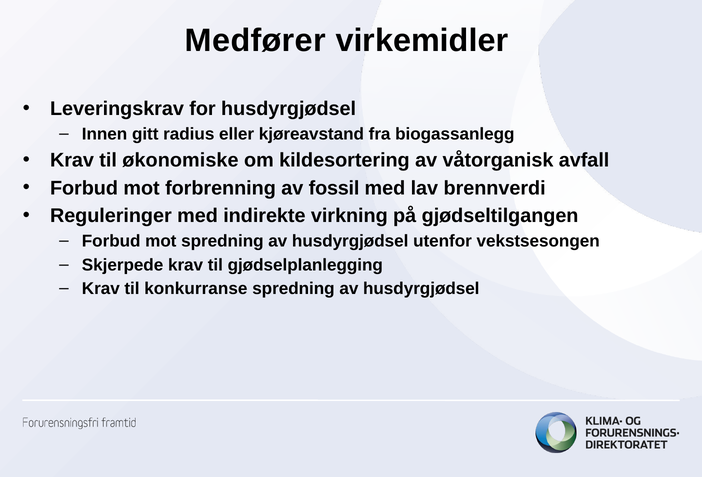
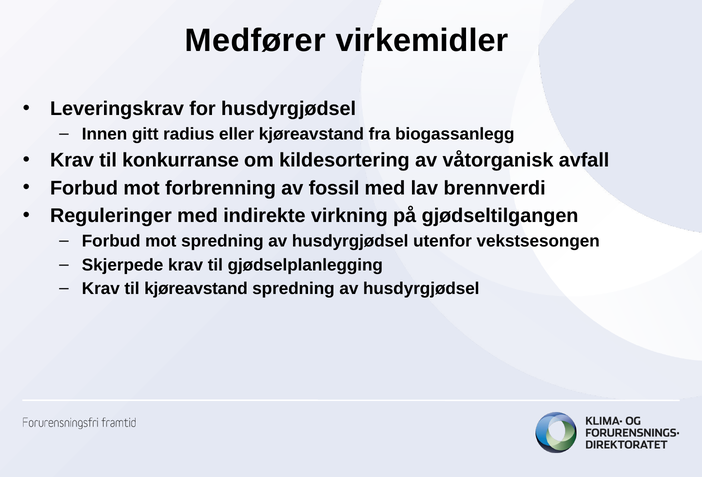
økonomiske: økonomiske -> konkurranse (181, 161)
til konkurranse: konkurranse -> kjøreavstand (196, 289)
